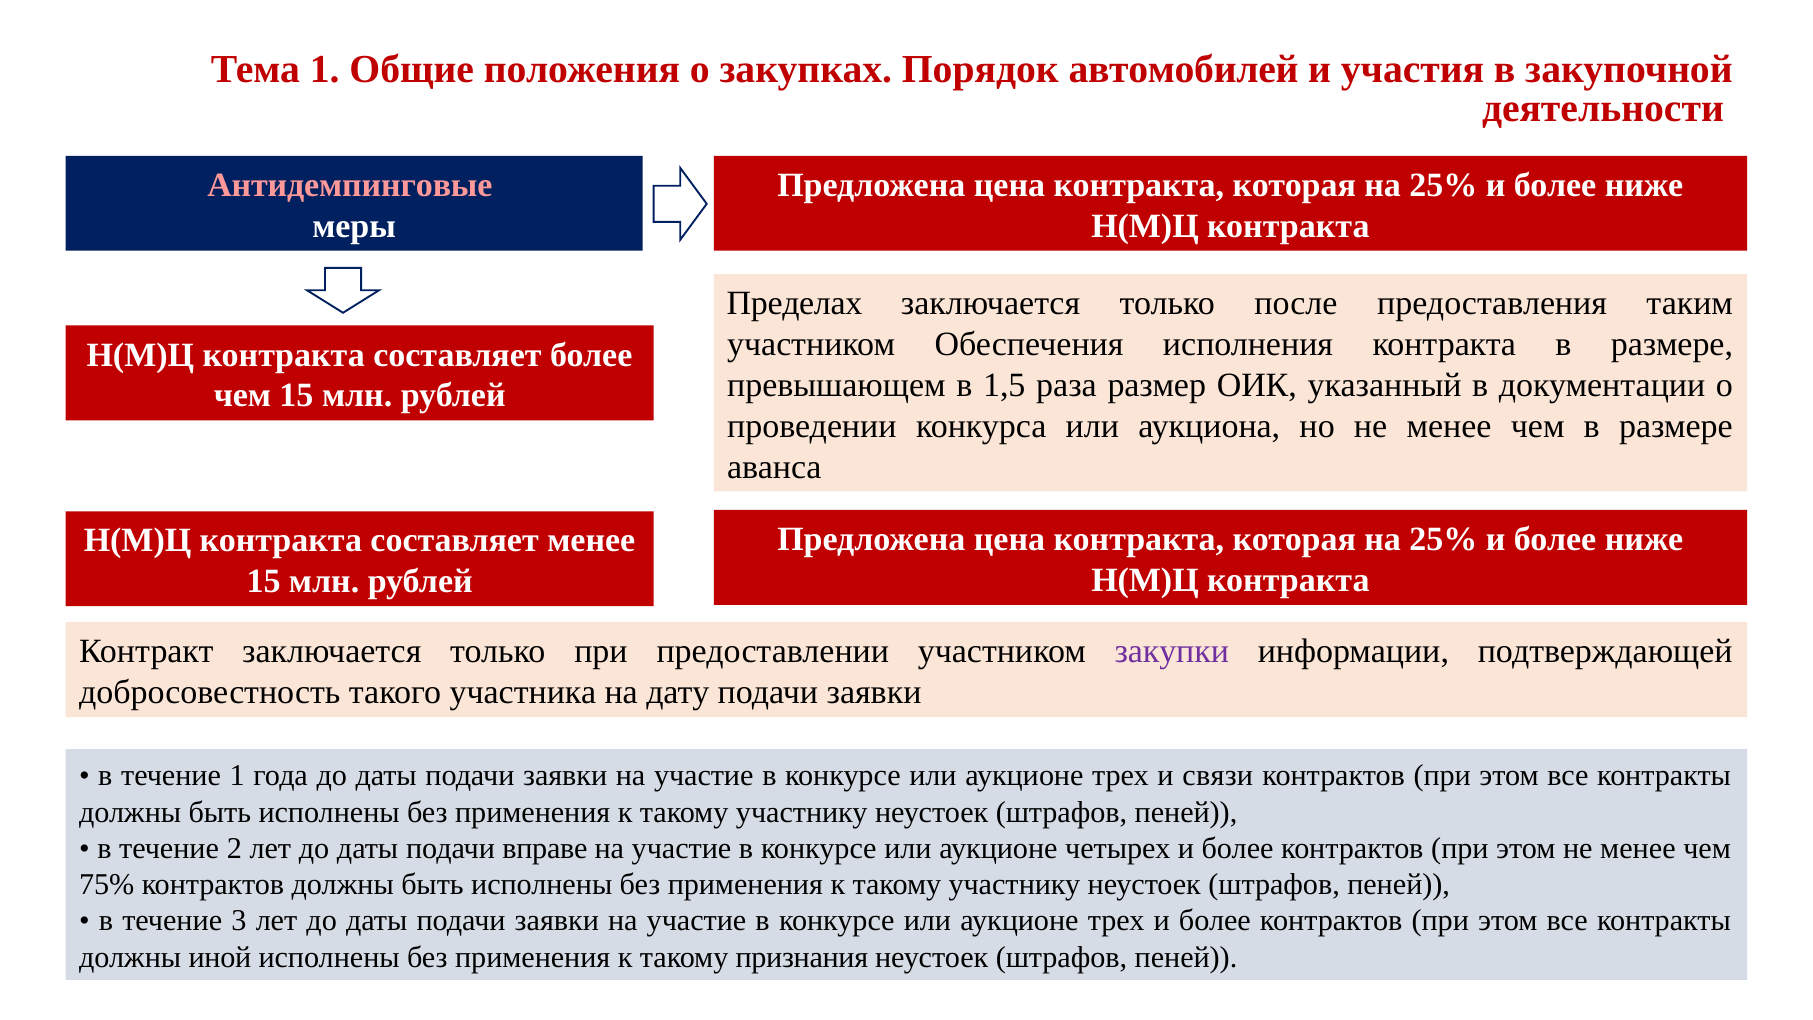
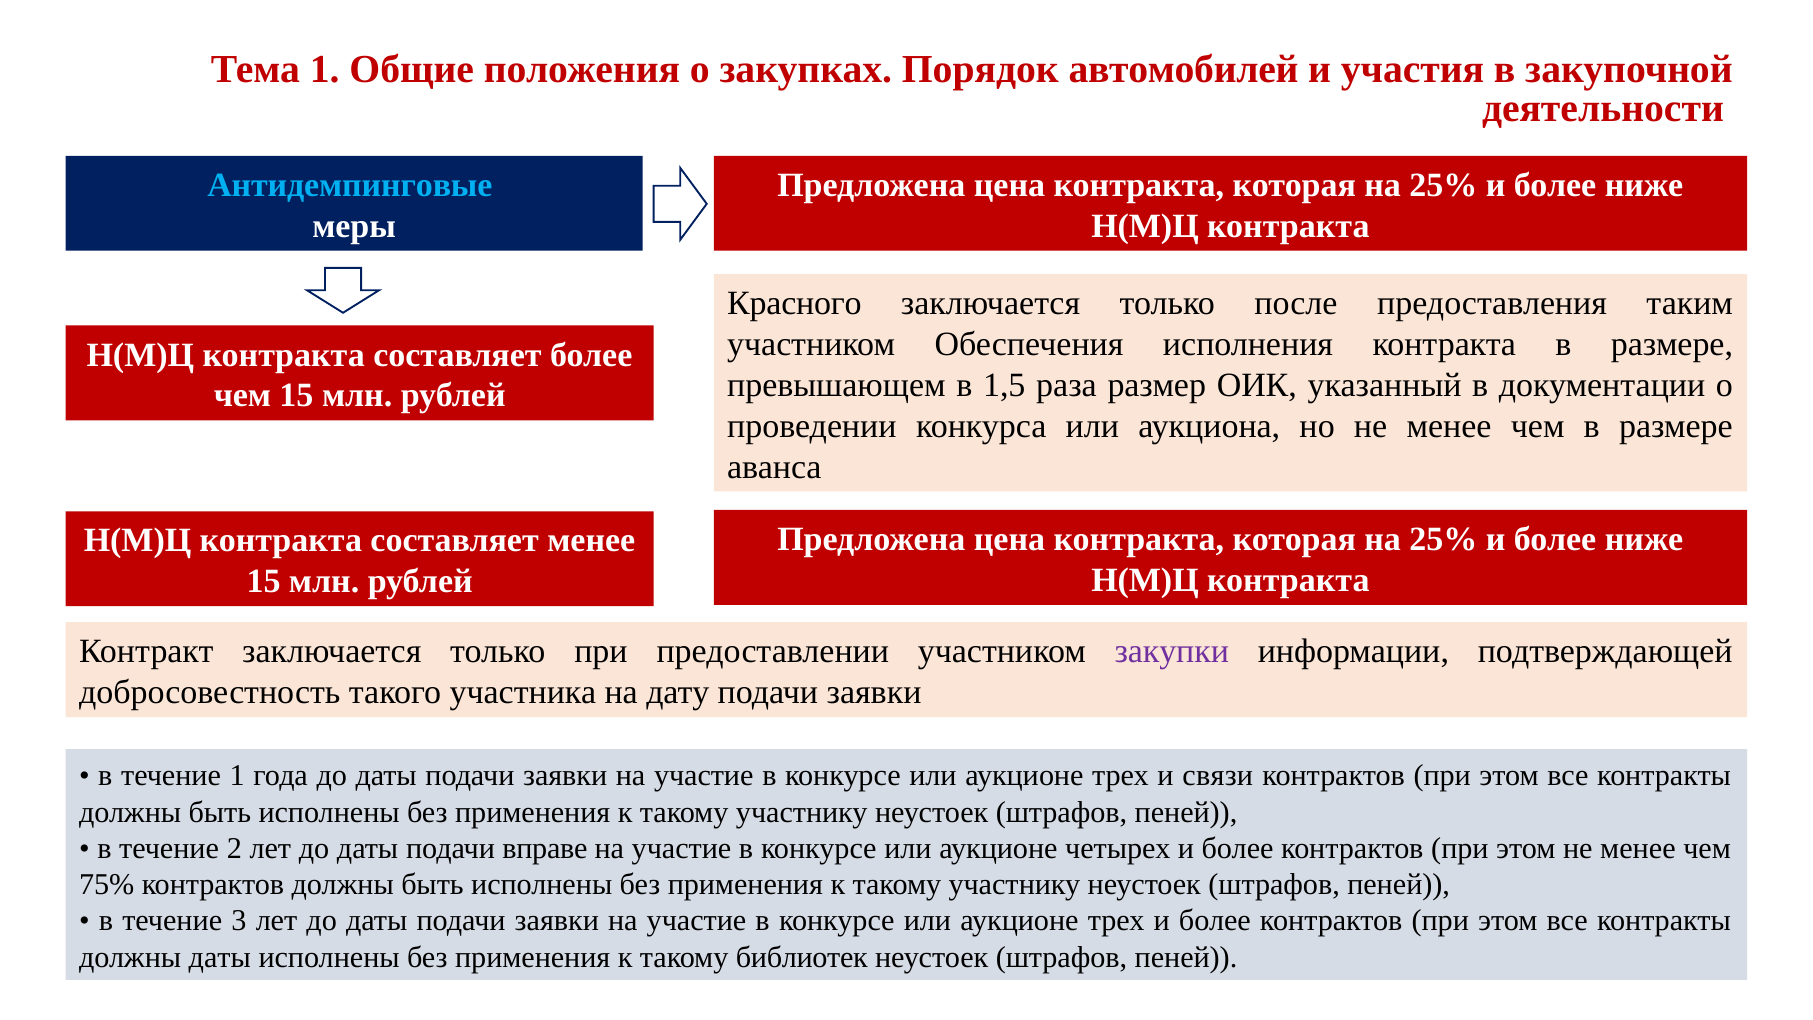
Антидемпинговые colour: pink -> light blue (350, 185)
Пределах: Пределах -> Красного (794, 304)
должны иной: иной -> даты (220, 957)
признания: признания -> библиотек (802, 957)
